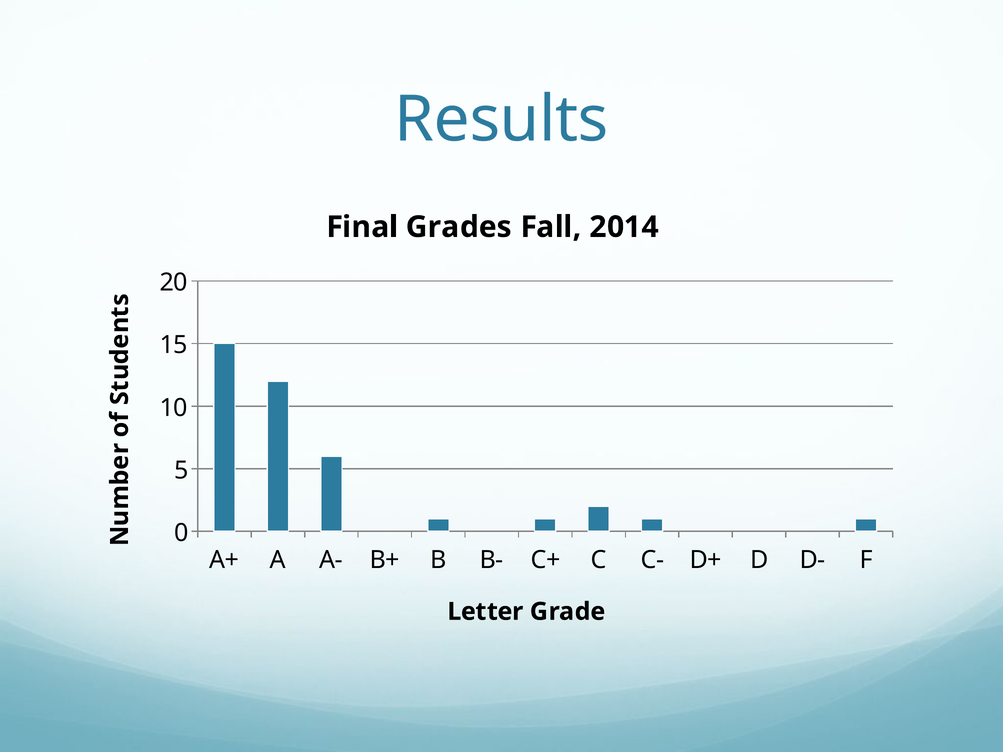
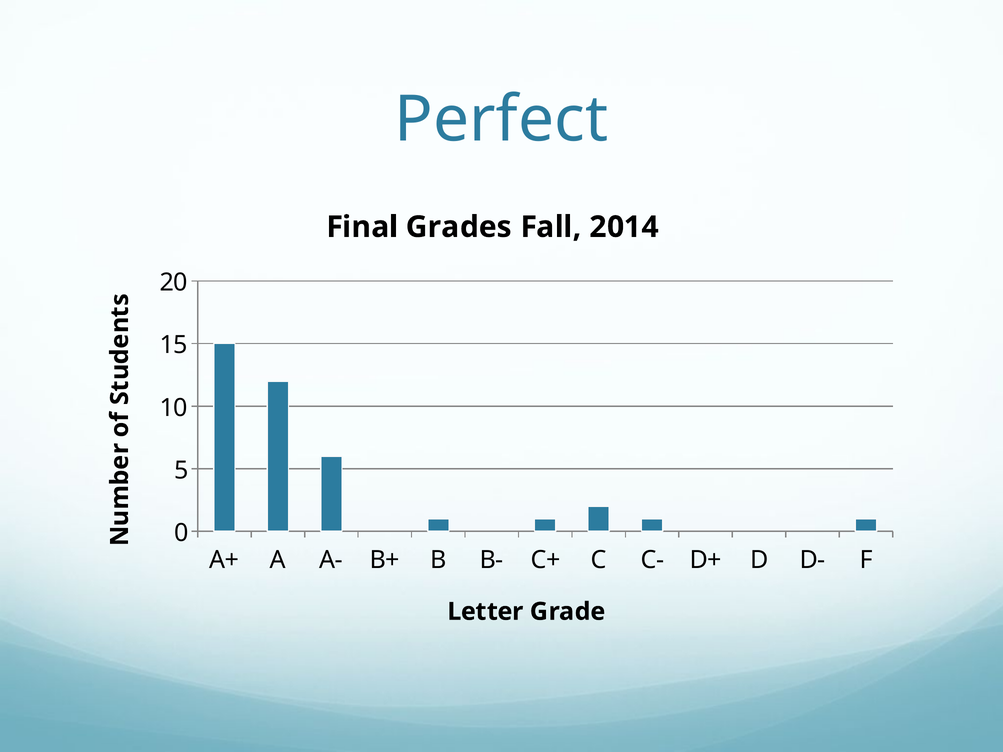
Results: Results -> Perfect (501, 119)
